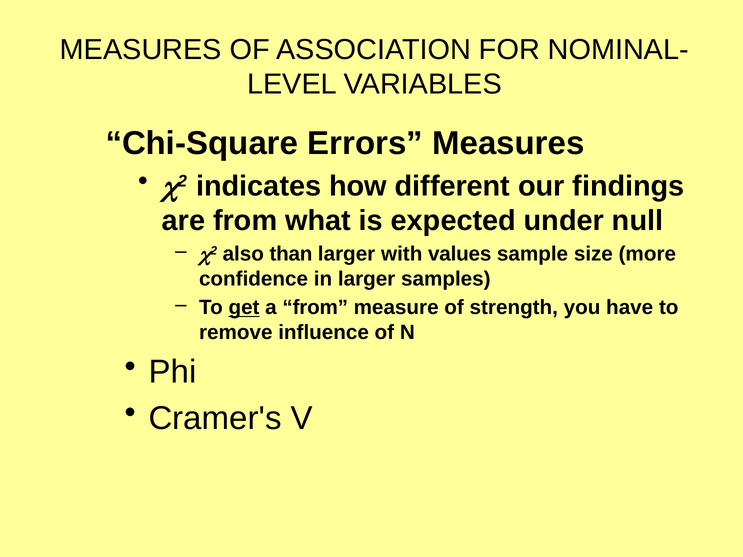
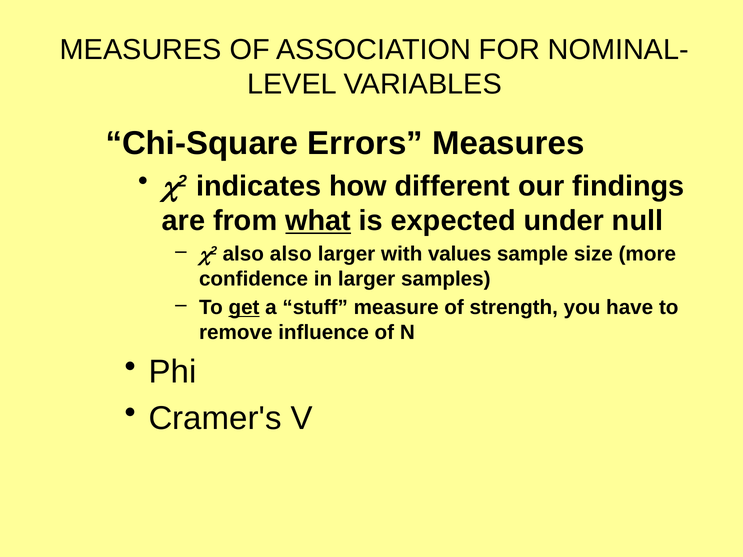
what underline: none -> present (318, 221)
also than: than -> also (291, 254)
a from: from -> stuff (315, 308)
